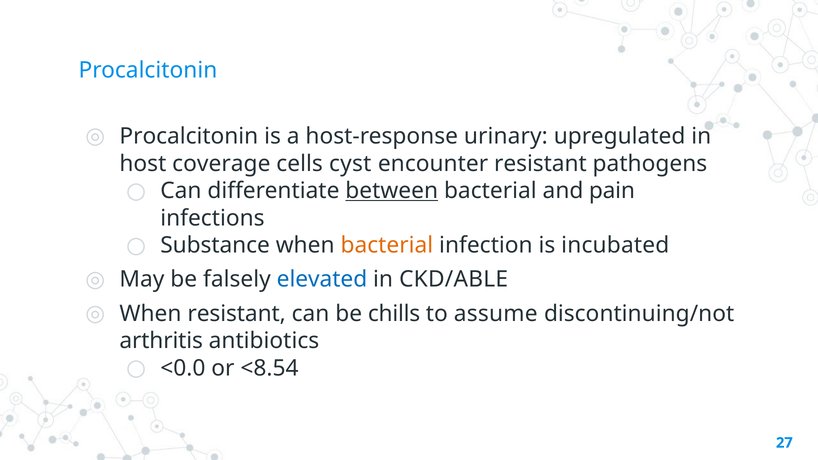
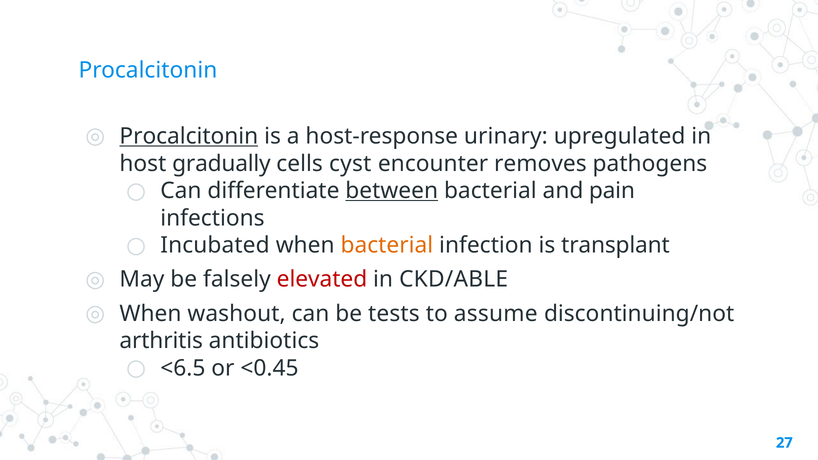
Procalcitonin underline: none -> present (189, 136)
coverage: coverage -> gradually (221, 164)
encounter resistant: resistant -> removes (540, 164)
Substance: Substance -> Incubated (215, 245)
incubated: incubated -> transplant (615, 245)
elevated colour: blue -> red (322, 280)
When resistant: resistant -> washout (237, 314)
chills: chills -> tests (394, 314)
<0.0: <0.0 -> <6.5 (183, 368)
<8.54: <8.54 -> <0.45 (269, 368)
